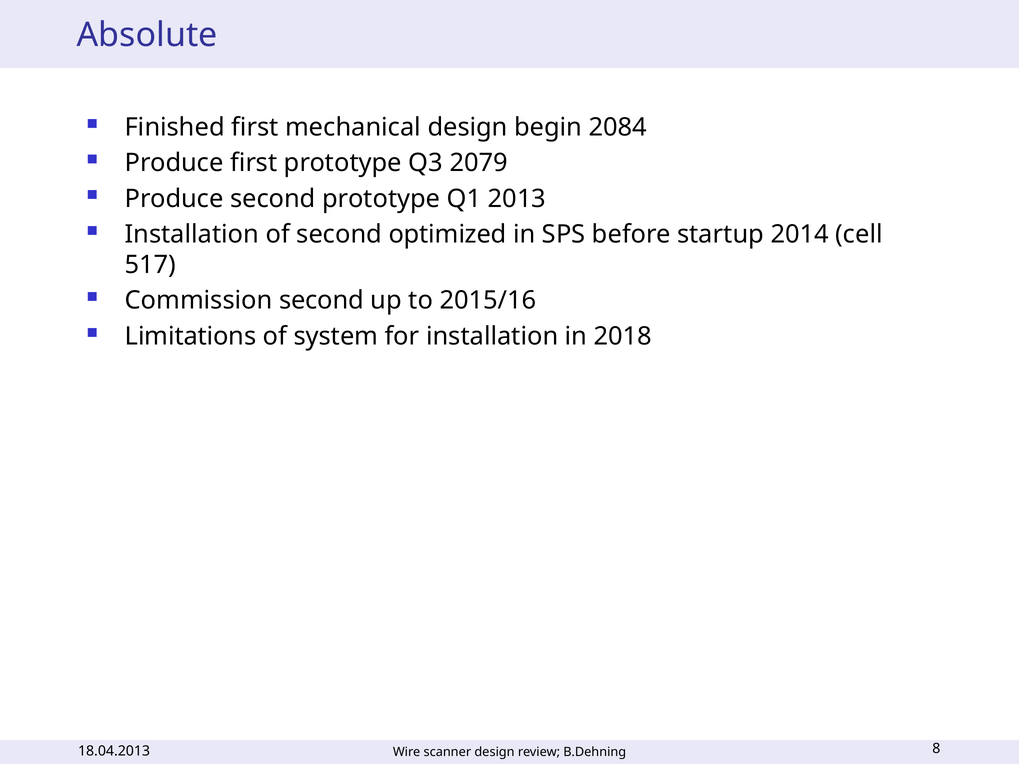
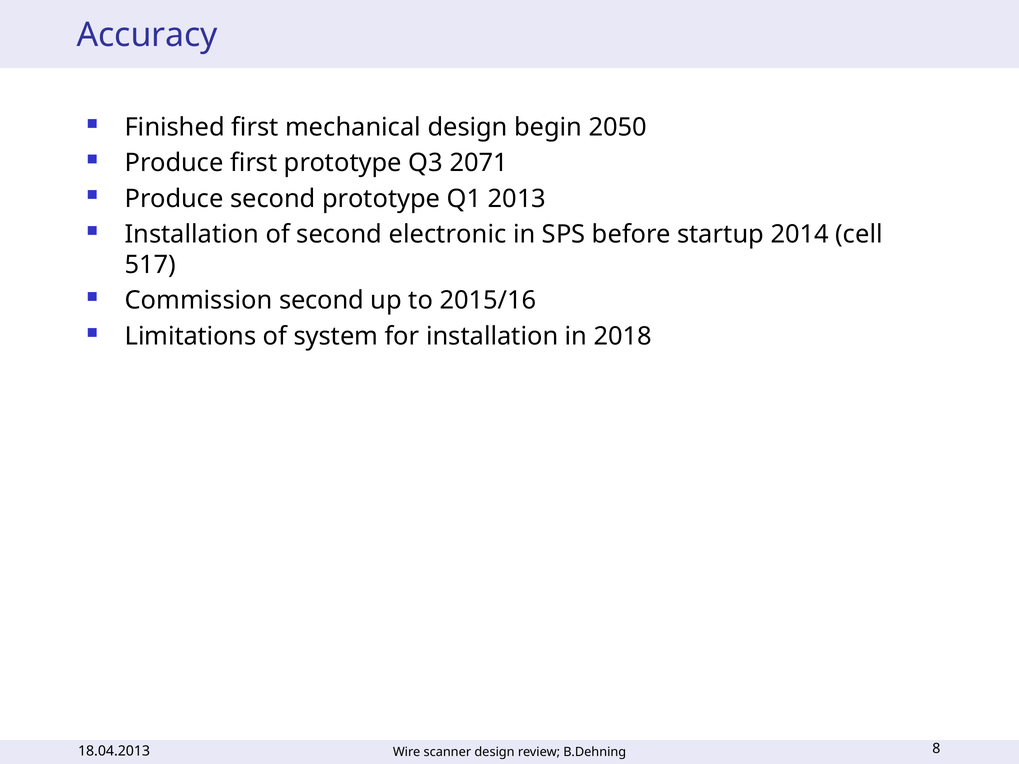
Absolute: Absolute -> Accuracy (147, 35)
2084: 2084 -> 2050 (618, 127)
2079: 2079 -> 2071 (479, 163)
optimized: optimized -> electronic (448, 234)
